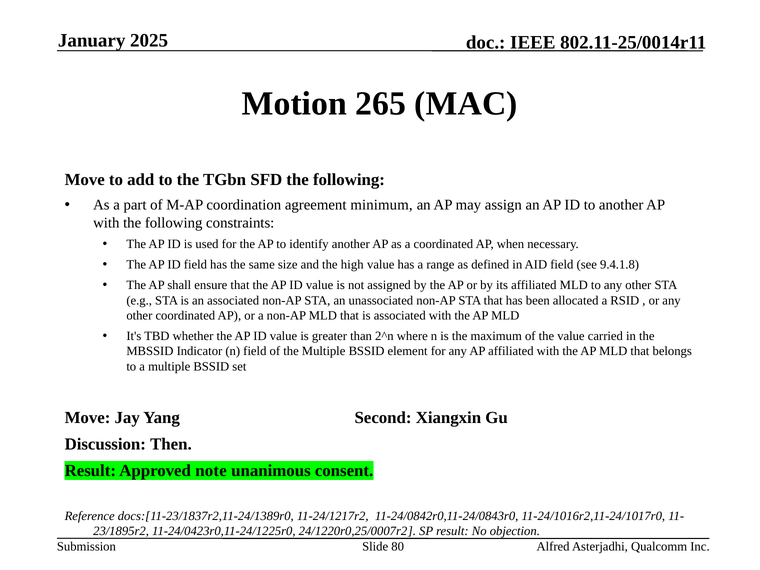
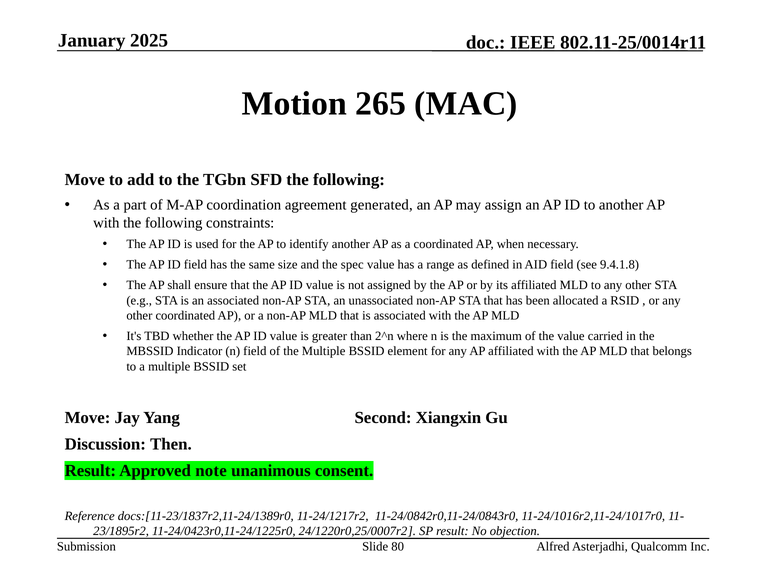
minimum: minimum -> generated (382, 205)
high: high -> spec (352, 265)
